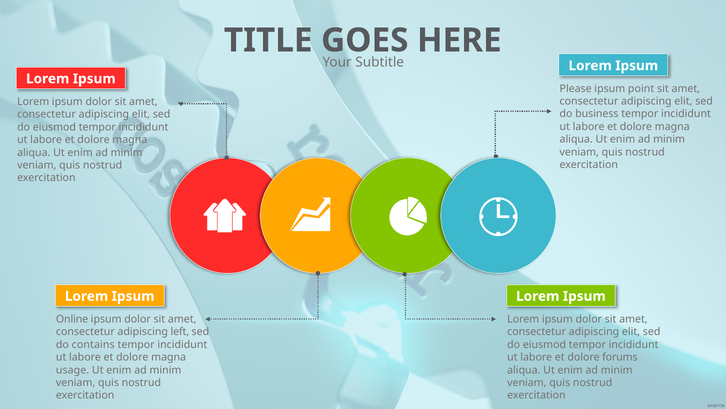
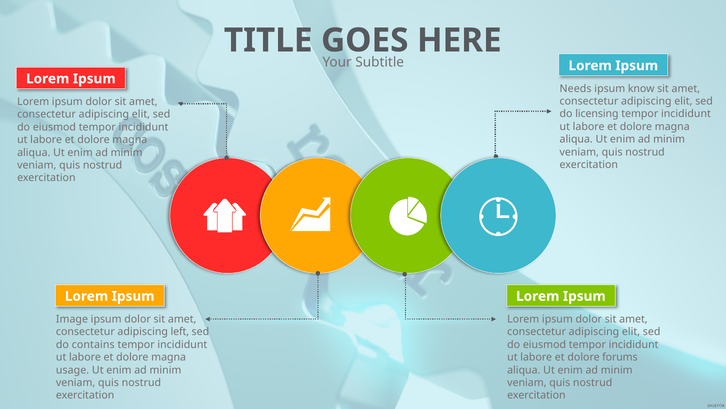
Please: Please -> Needs (576, 88)
point: point -> know (641, 88)
business: business -> licensing (597, 114)
Online: Online -> Image (72, 319)
